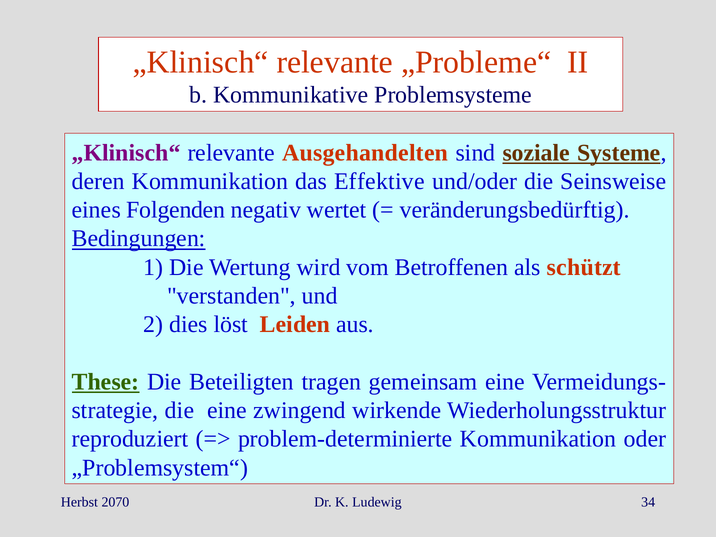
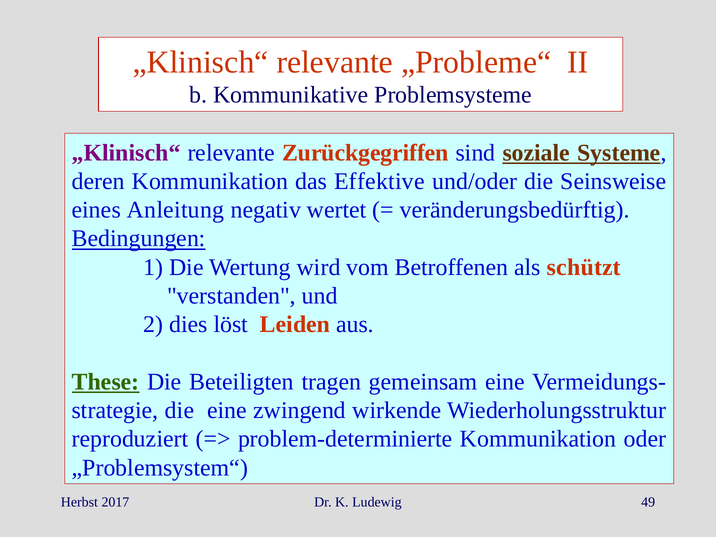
Ausgehandelten: Ausgehandelten -> Zurückgegriffen (365, 153)
Folgenden: Folgenden -> Anleitung (176, 210)
2070: 2070 -> 2017 (115, 502)
34: 34 -> 49 (648, 502)
